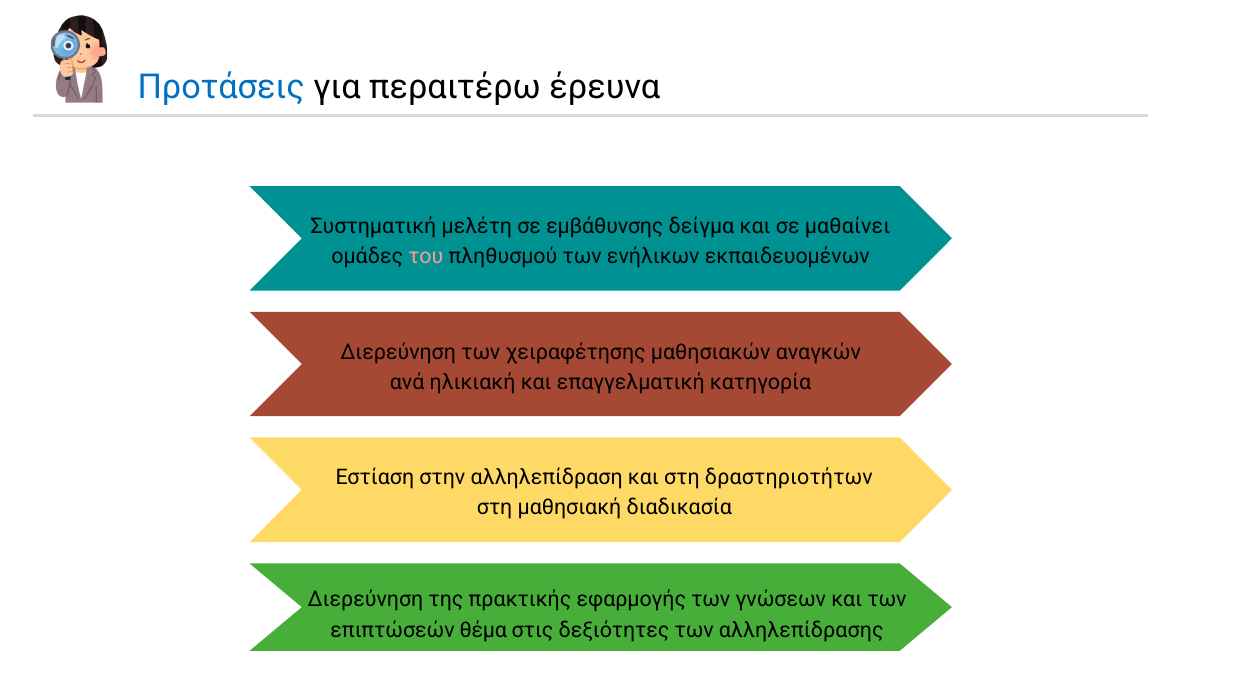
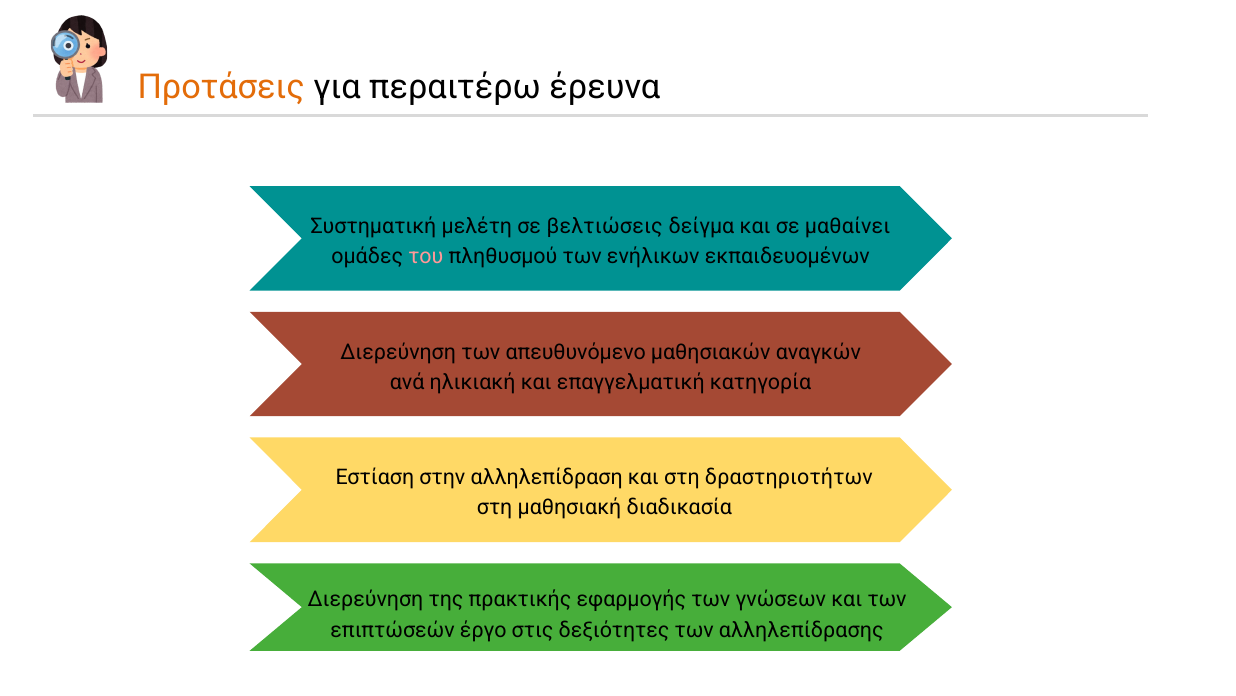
Προτάσεις colour: blue -> orange (221, 87)
εμβάθυνσης: εμβάθυνσης -> βελτιώσεις (605, 226)
χειραφέτησης: χειραφέτησης -> απευθυνόμενο (576, 352)
θέμα: θέμα -> έργο (483, 629)
